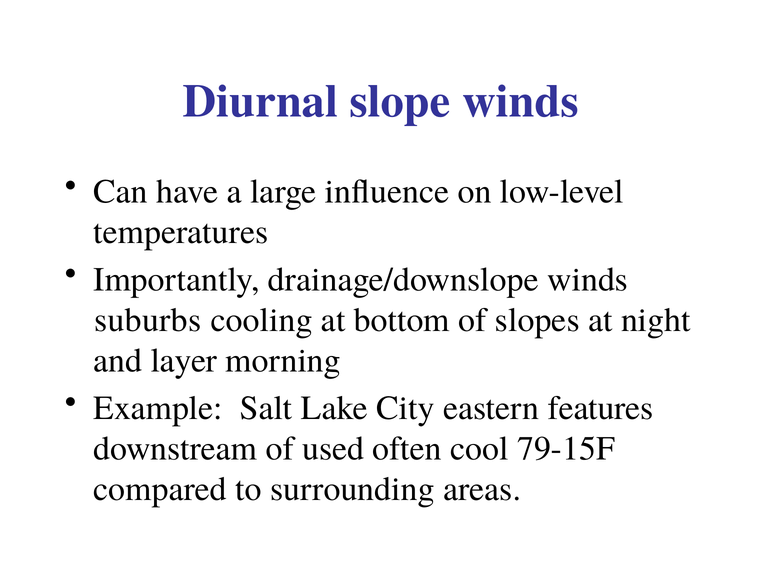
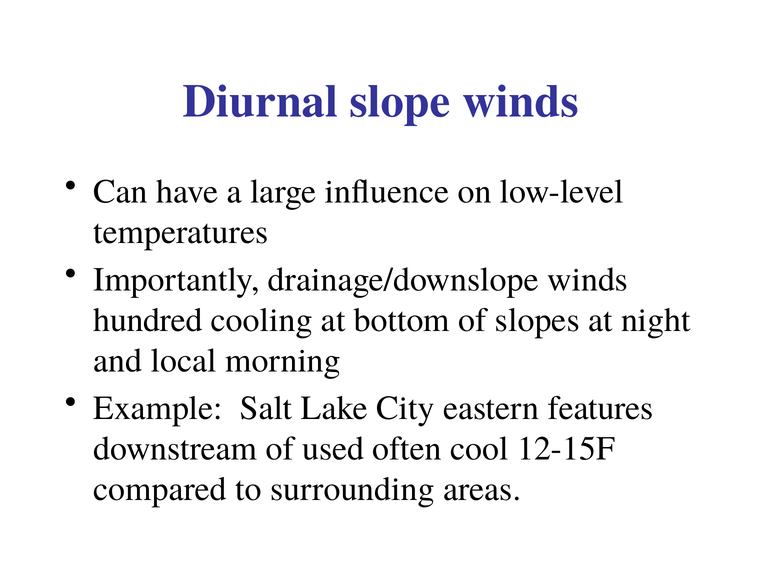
suburbs: suburbs -> hundred (148, 320)
layer: layer -> local (184, 361)
79-15F: 79-15F -> 12-15F (566, 449)
